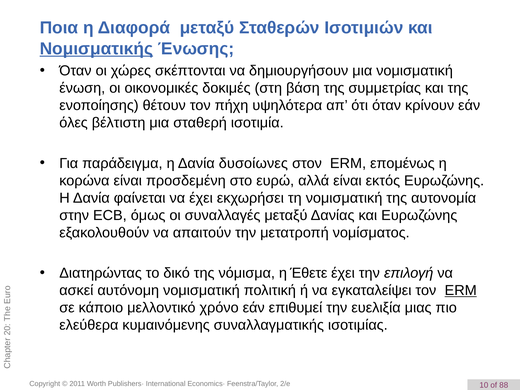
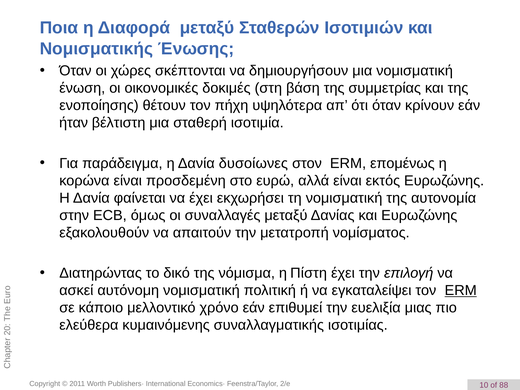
Νομισματικής underline: present -> none (96, 49)
όλες: όλες -> ήταν (74, 123)
Έθετε: Έθετε -> Πίστη (309, 273)
